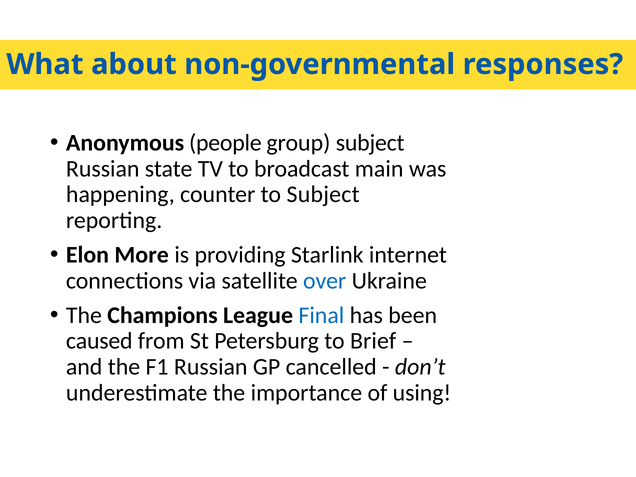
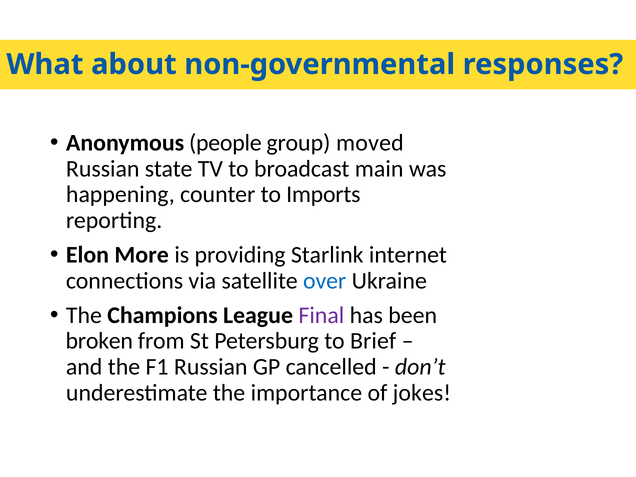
group subject: subject -> moved (370, 143)
to Subject: Subject -> Imports (323, 194)
Final colour: blue -> purple (321, 315)
caused: caused -> broken (99, 341)
using: using -> jokes (422, 393)
